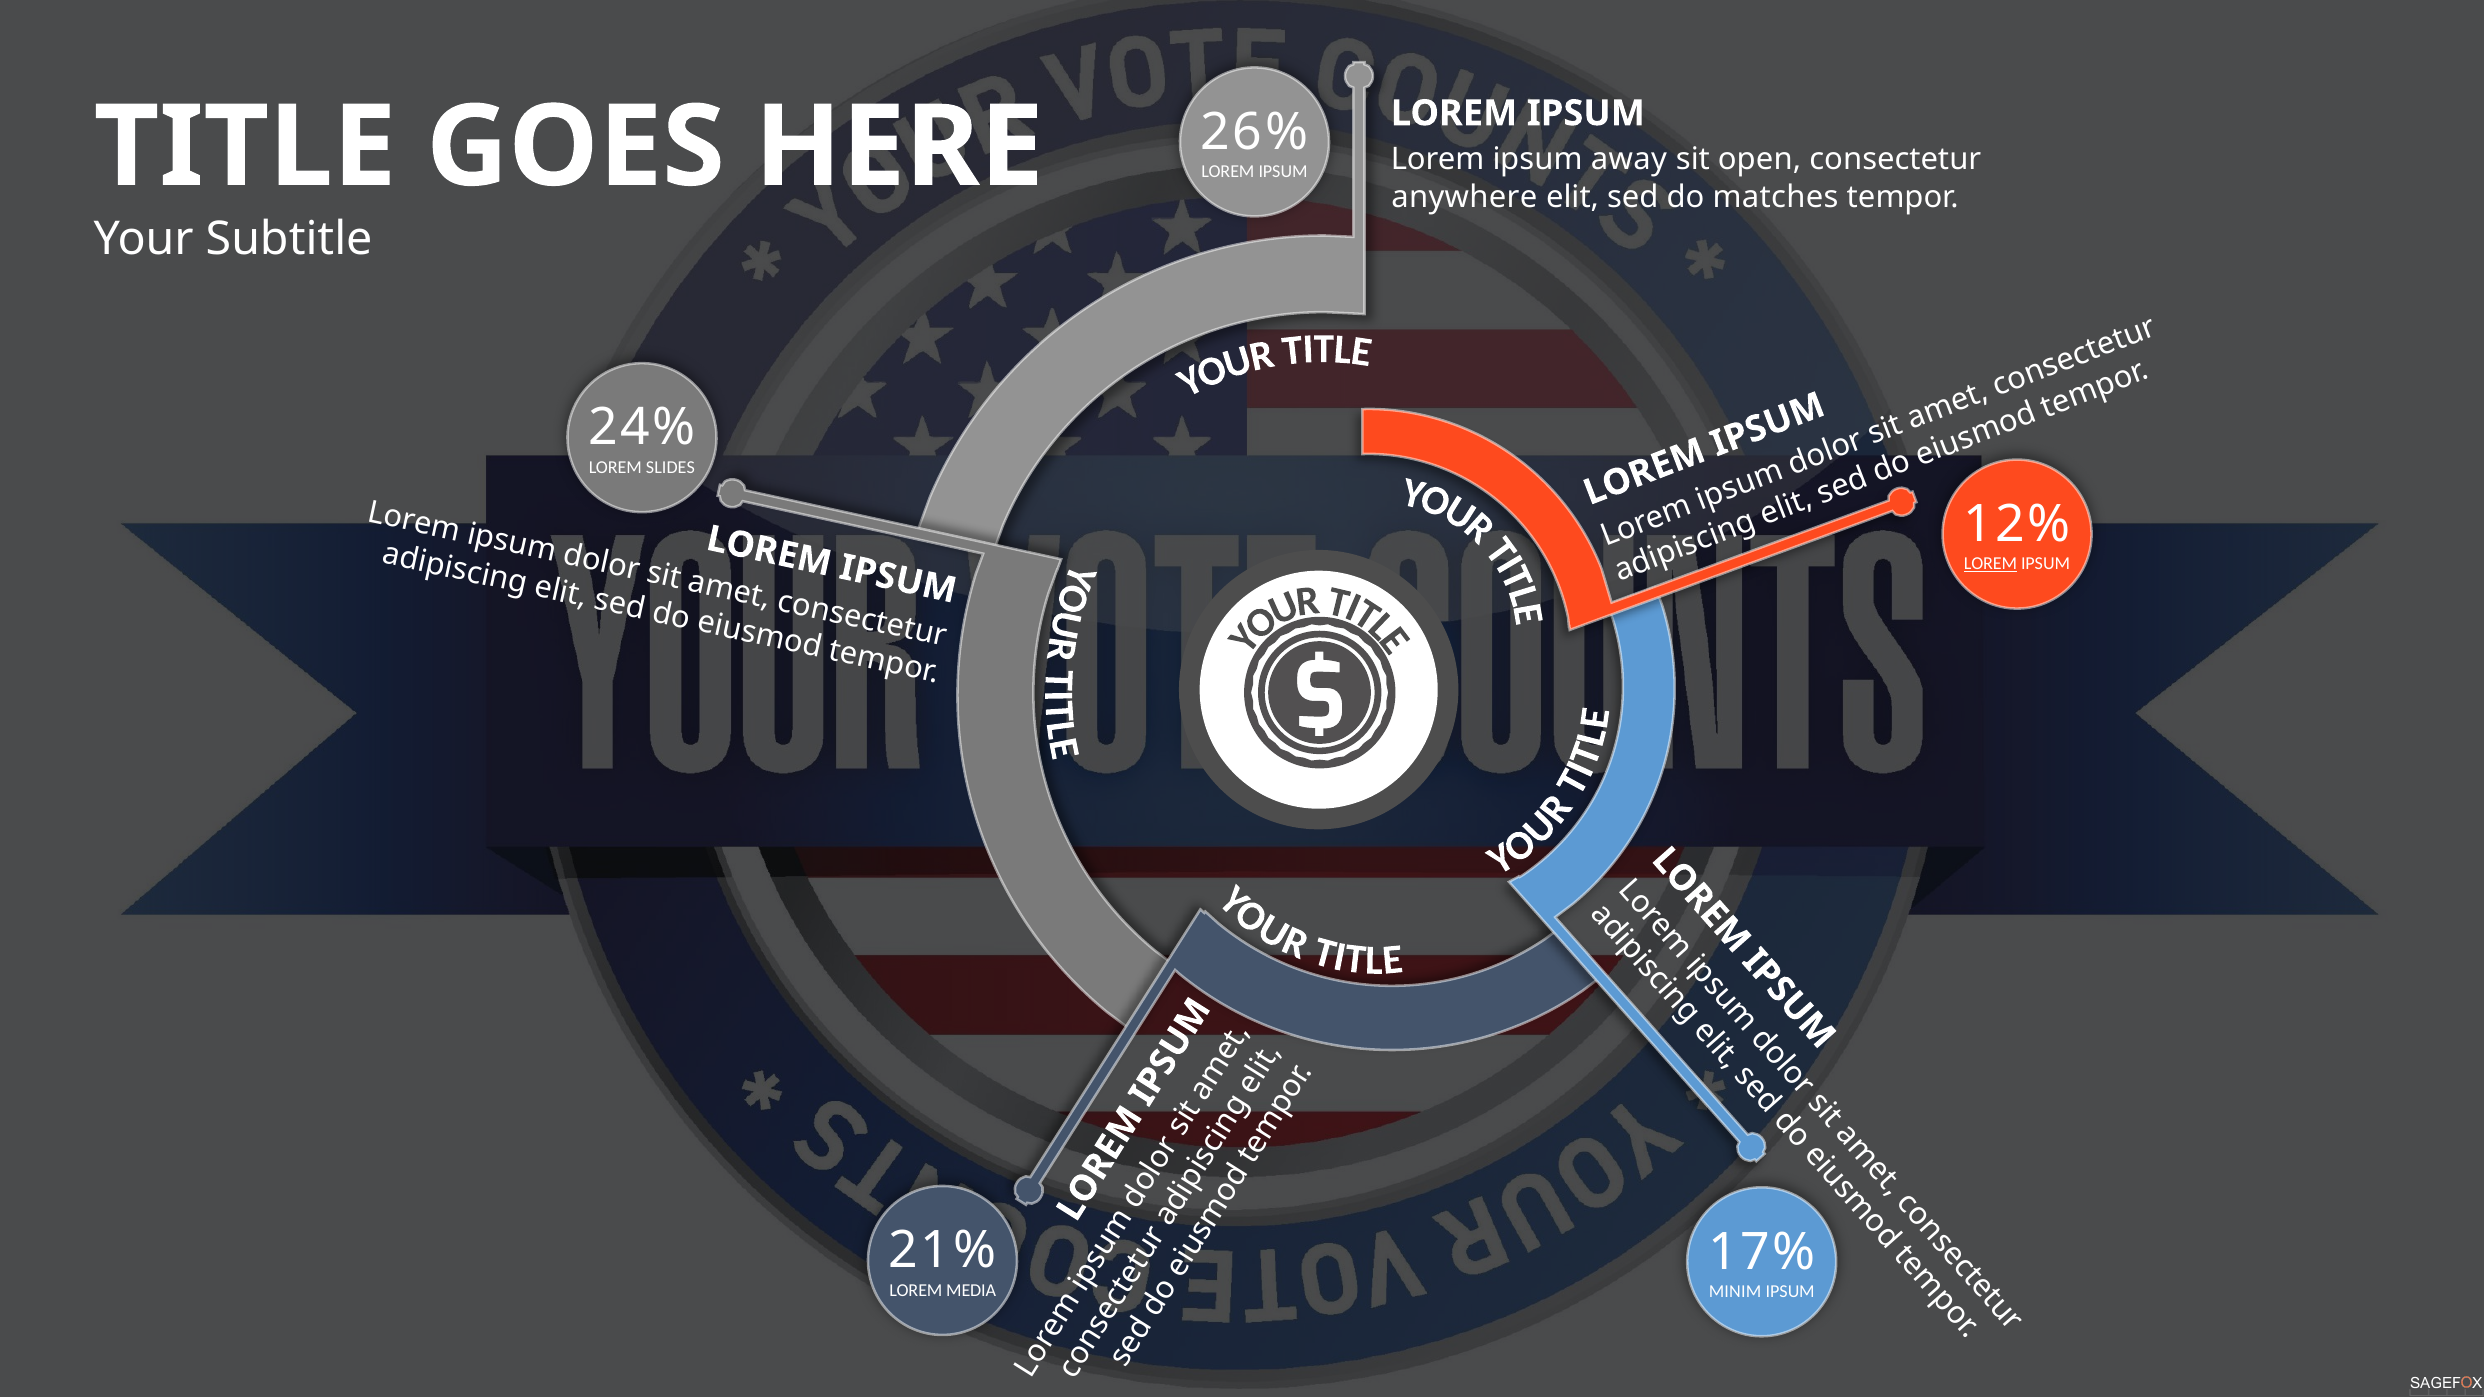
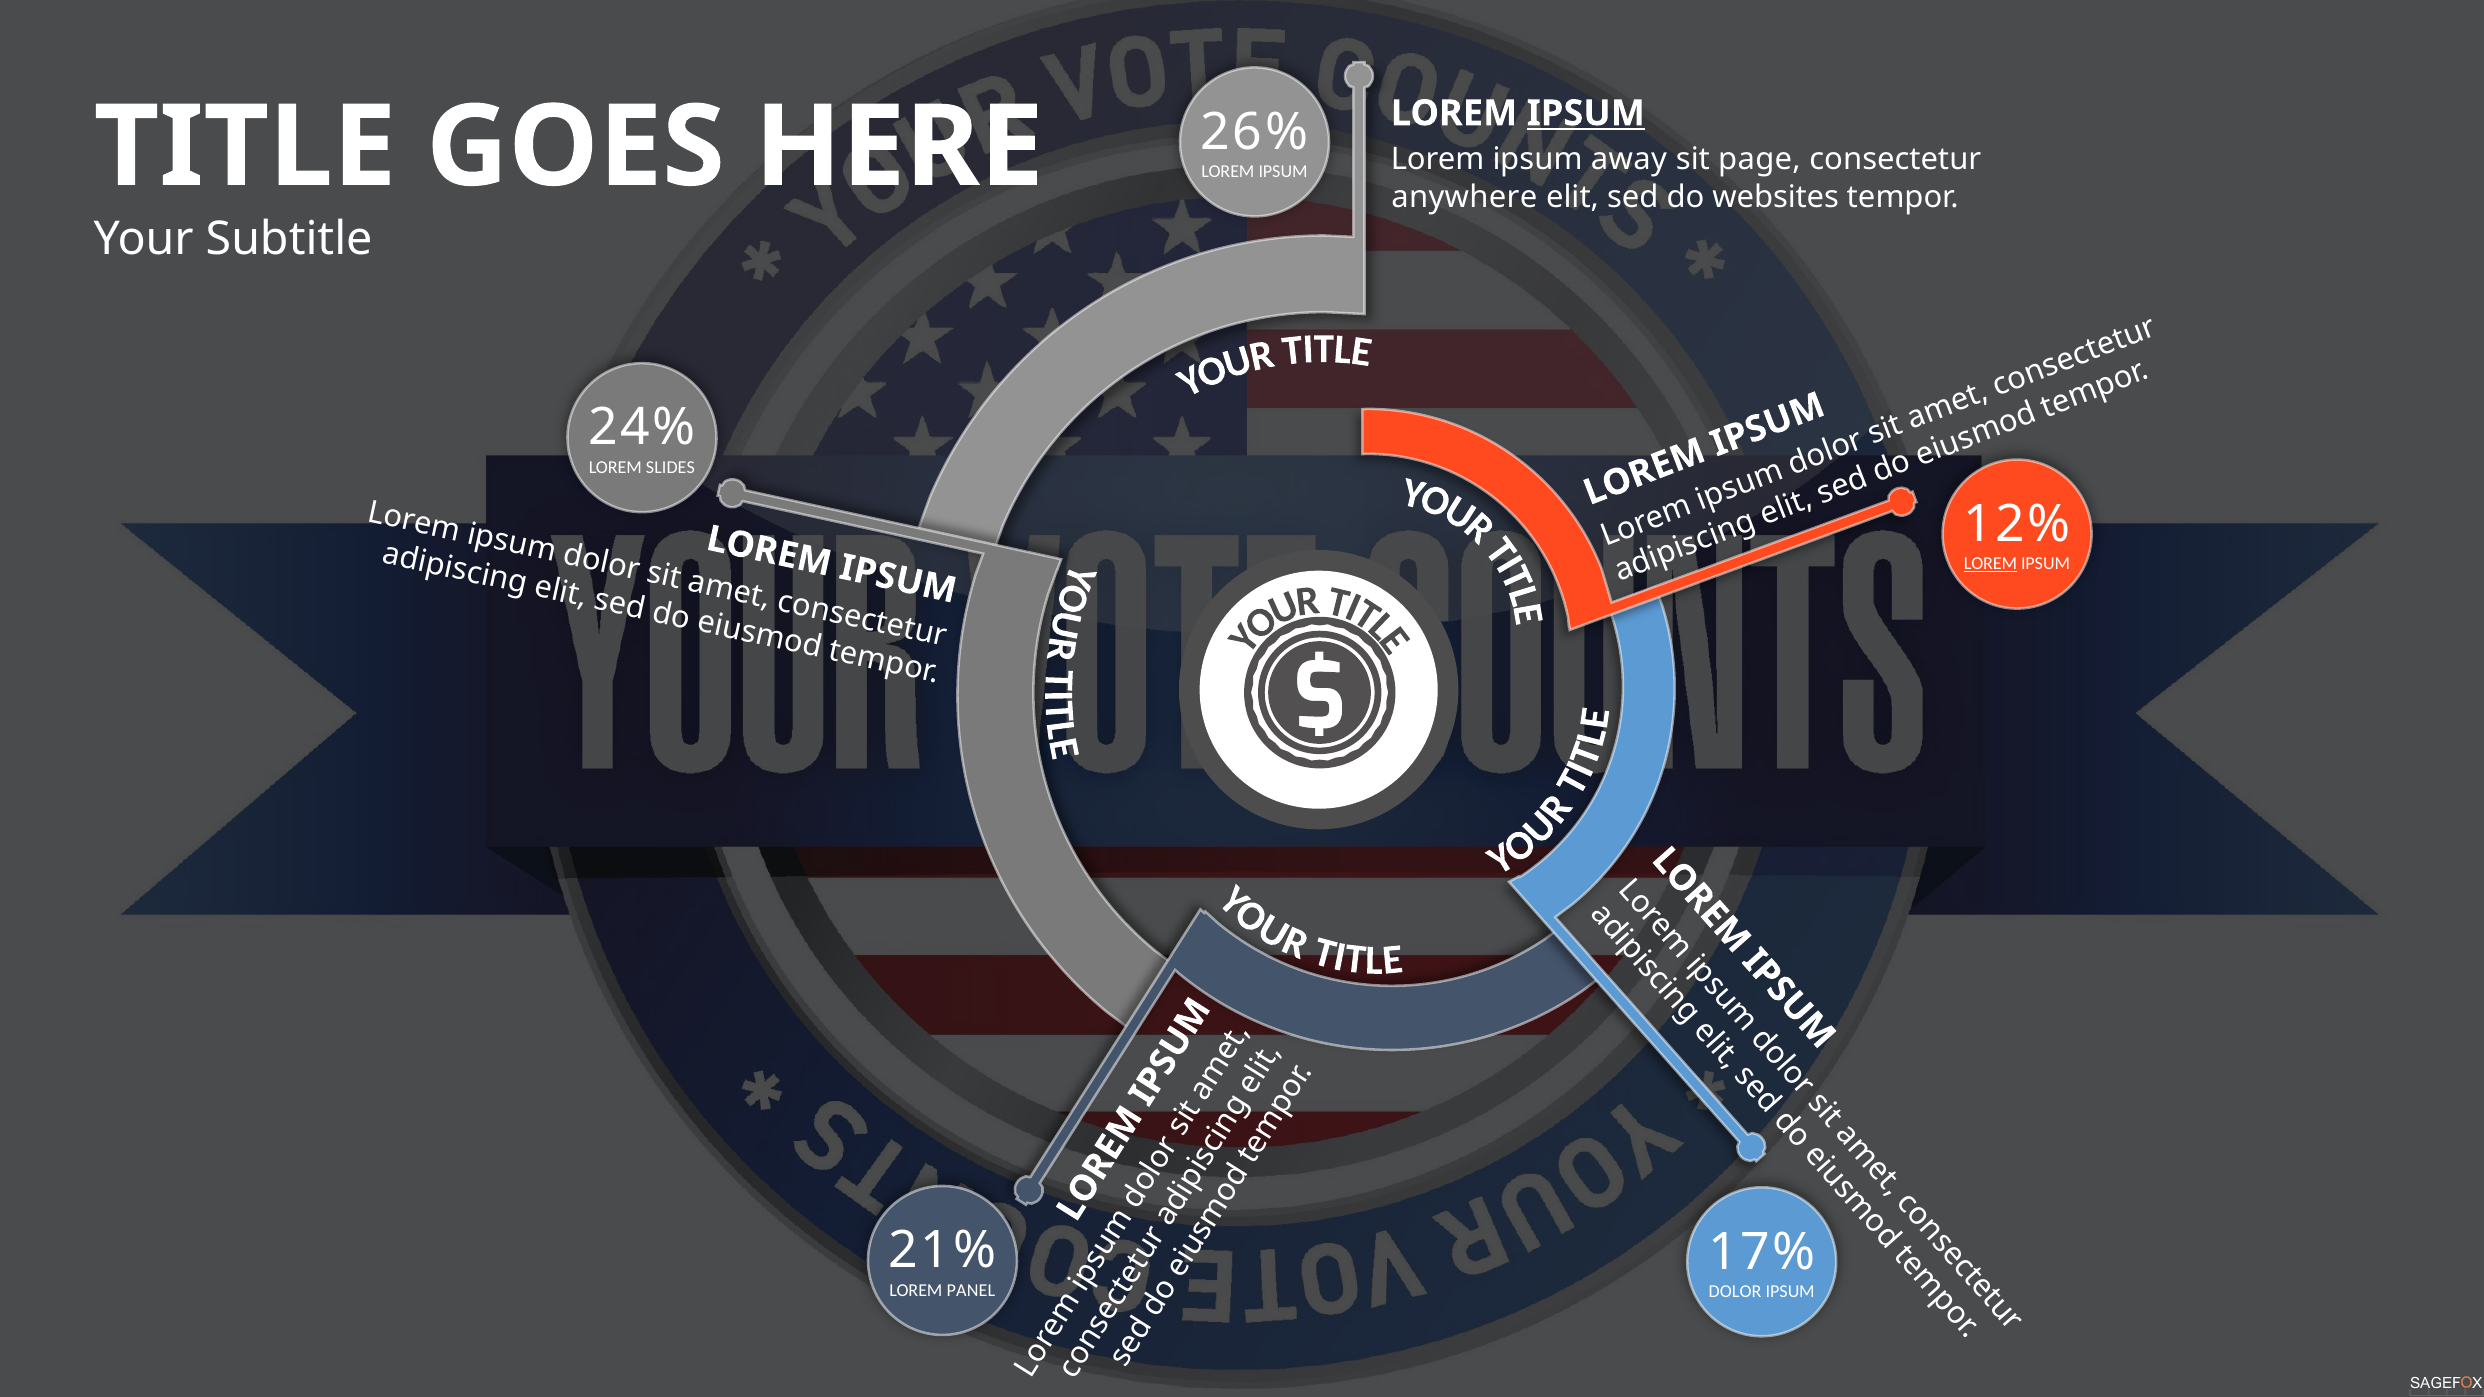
IPSUM underline: none -> present (1586, 113)
open: open -> page (1759, 160)
matches: matches -> websites (1776, 197)
MEDIA: MEDIA -> PANEL (971, 1290)
MINIM: MINIM -> DOLOR (1735, 1292)
